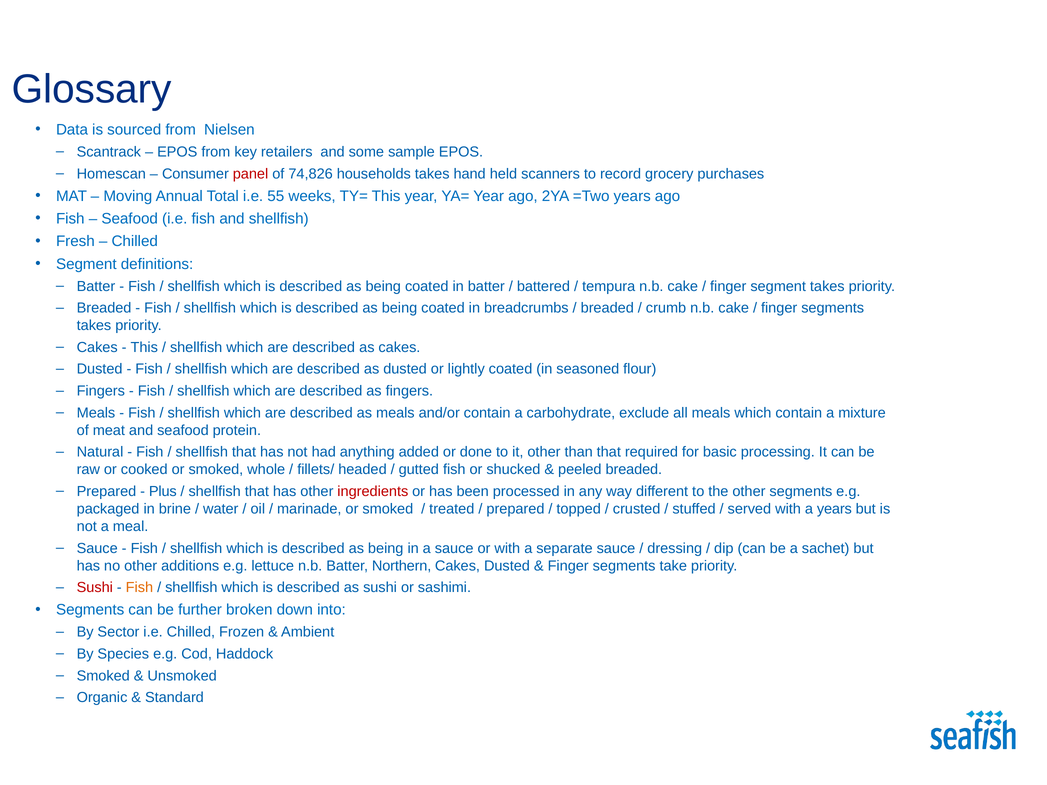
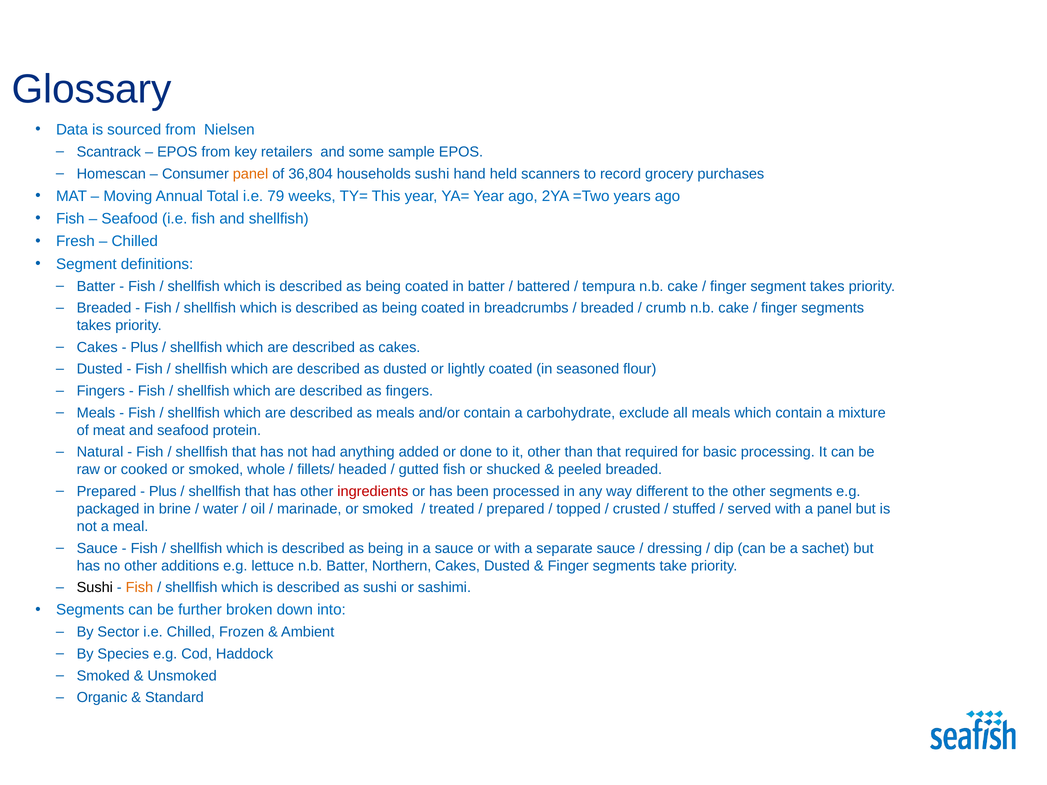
panel colour: red -> orange (251, 174)
74,826: 74,826 -> 36,804 (311, 174)
households takes: takes -> sushi (432, 174)
55: 55 -> 79 (276, 196)
This: This -> Plus (144, 347)
a years: years -> panel (834, 509)
Sushi colour: red -> black (95, 588)
